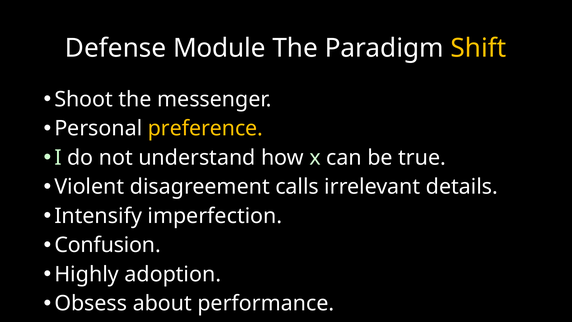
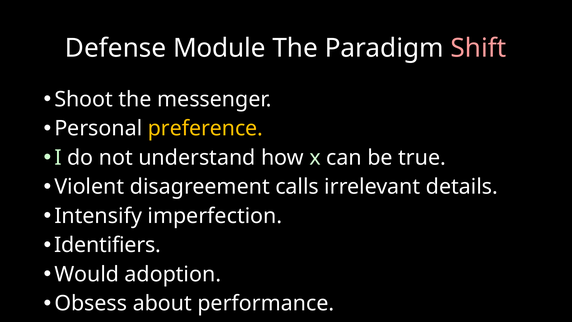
Shift colour: yellow -> pink (479, 48)
Confusion: Confusion -> Identifiers (108, 245)
Highly: Highly -> Would (87, 274)
